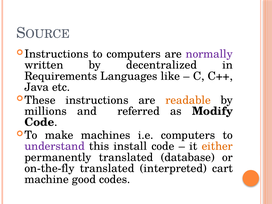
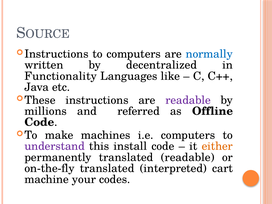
normally colour: purple -> blue (209, 54)
Requirements: Requirements -> Functionality (61, 76)
readable colour: orange -> purple (188, 100)
Modify: Modify -> Offline (213, 111)
translated database: database -> readable (188, 157)
good: good -> your (84, 179)
